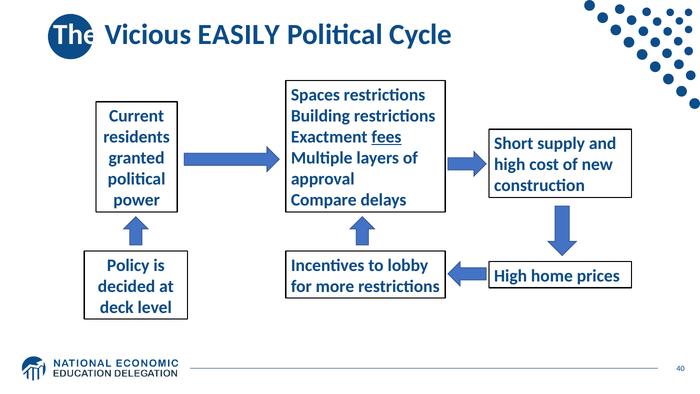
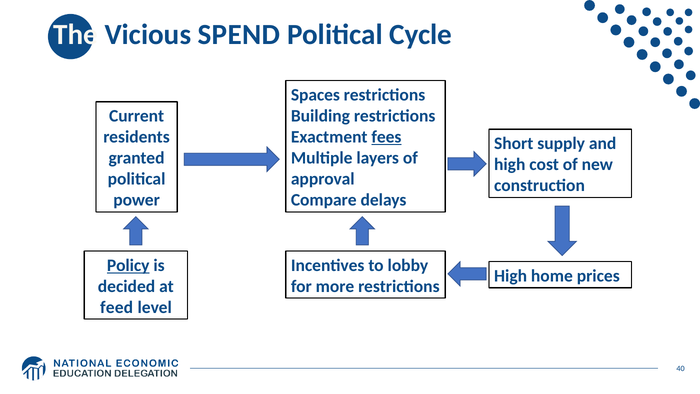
EASILY: EASILY -> SPEND (239, 35)
Policy underline: none -> present (128, 265)
deck: deck -> feed (117, 307)
